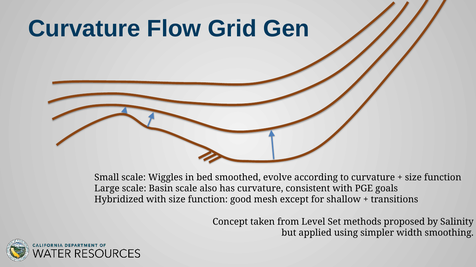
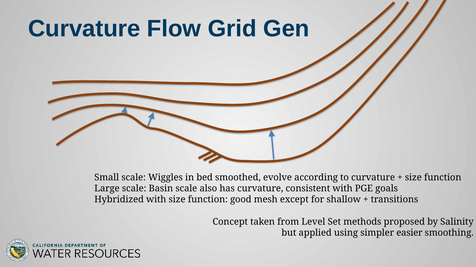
width: width -> easier (409, 234)
